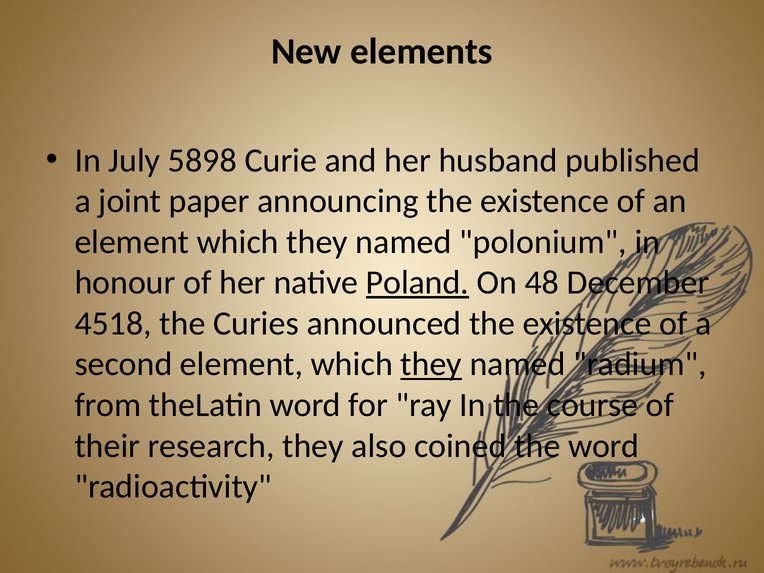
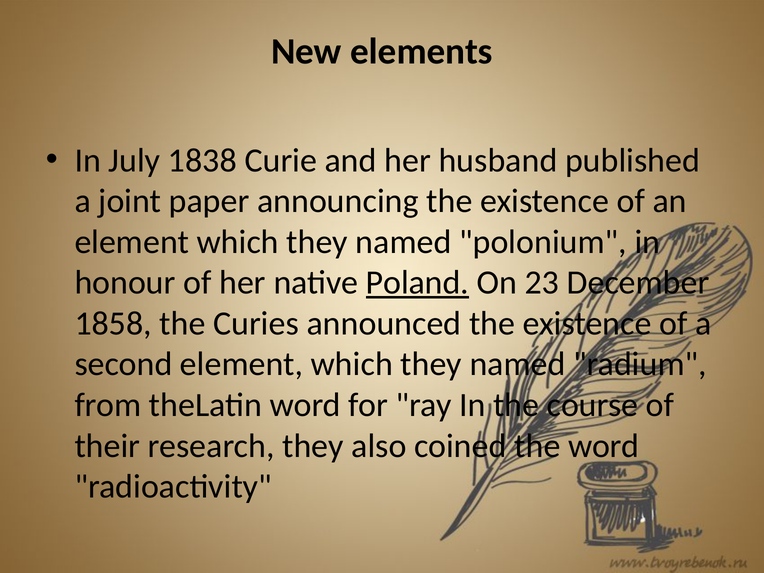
5898: 5898 -> 1838 (202, 160)
48: 48 -> 23 (542, 283)
4518: 4518 -> 1858 (113, 323)
they underline: present -> none (431, 364)
